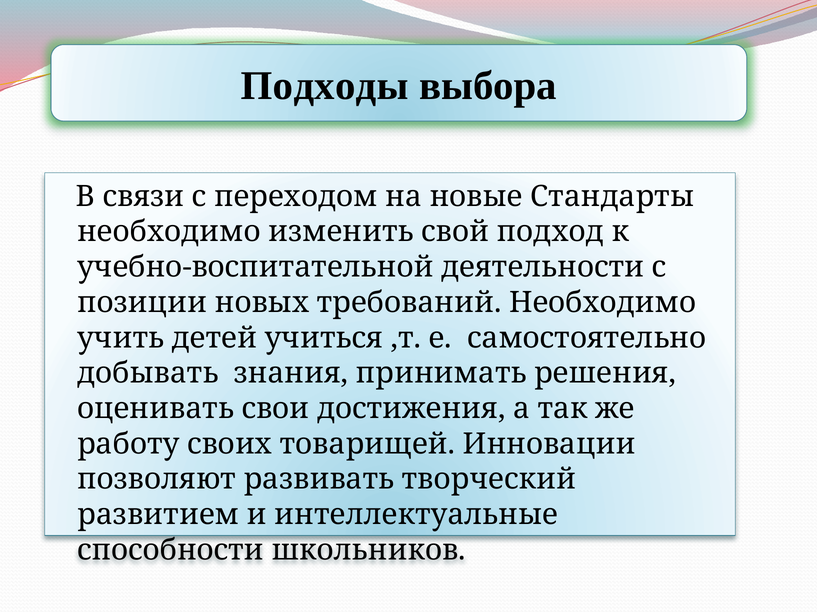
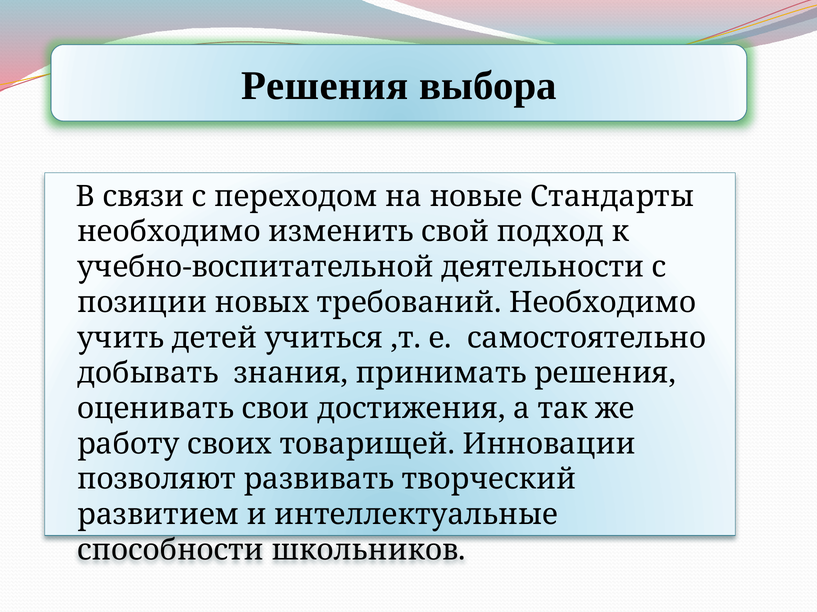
Подходы: Подходы -> Решения (325, 86)
